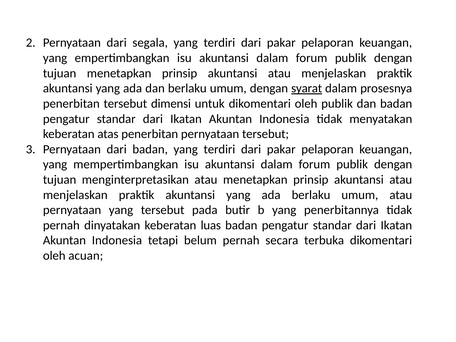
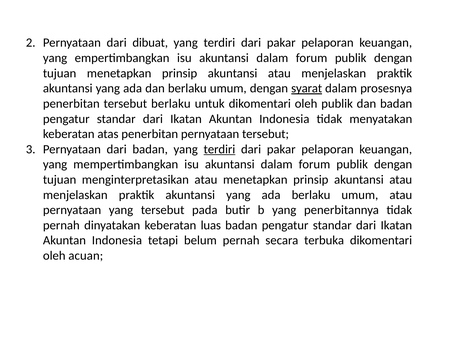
segala: segala -> dibuat (150, 43)
tersebut dimensi: dimensi -> berlaku (171, 104)
terdiri underline: none -> present (219, 149)
